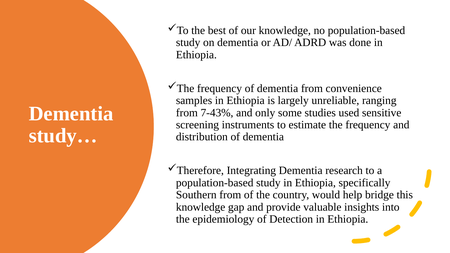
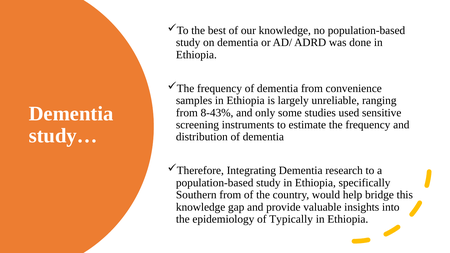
7-43%: 7-43% -> 8-43% (217, 113)
Detection: Detection -> Typically (291, 219)
